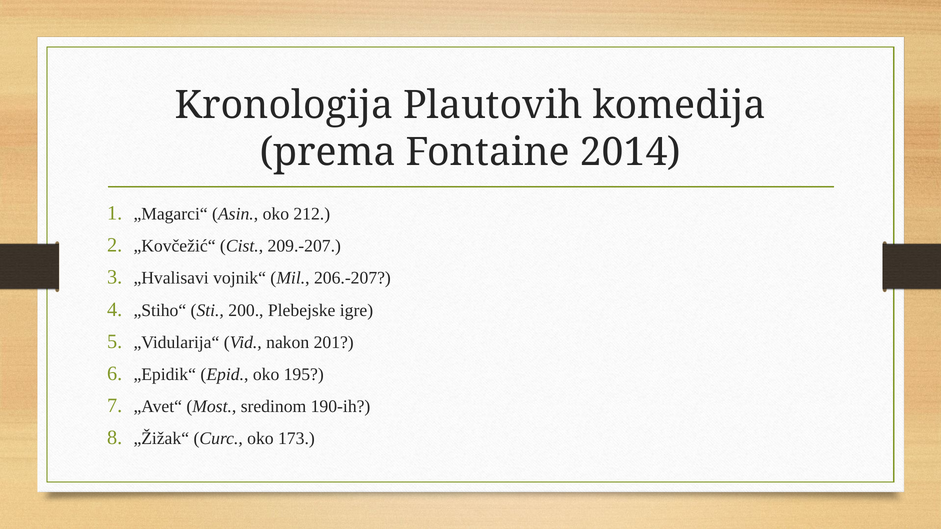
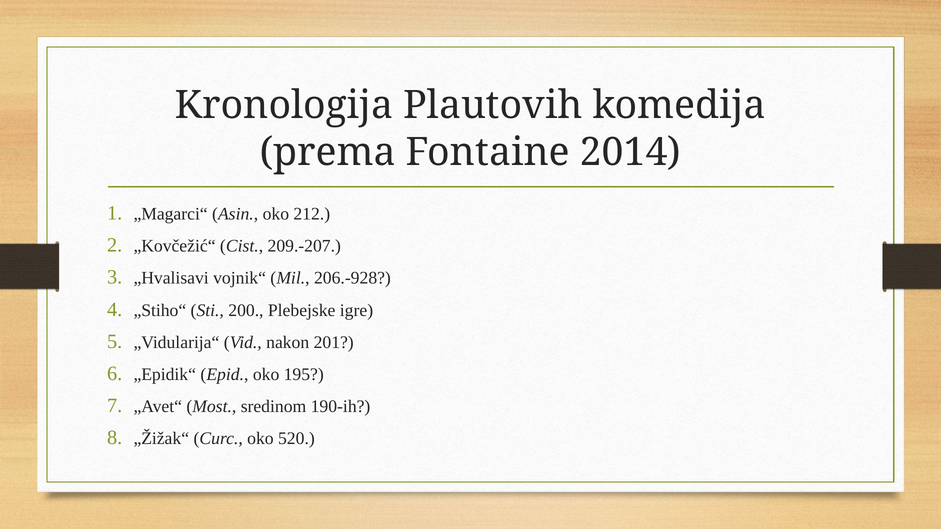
206.-207: 206.-207 -> 206.-928 (352, 278)
173: 173 -> 520 (296, 439)
